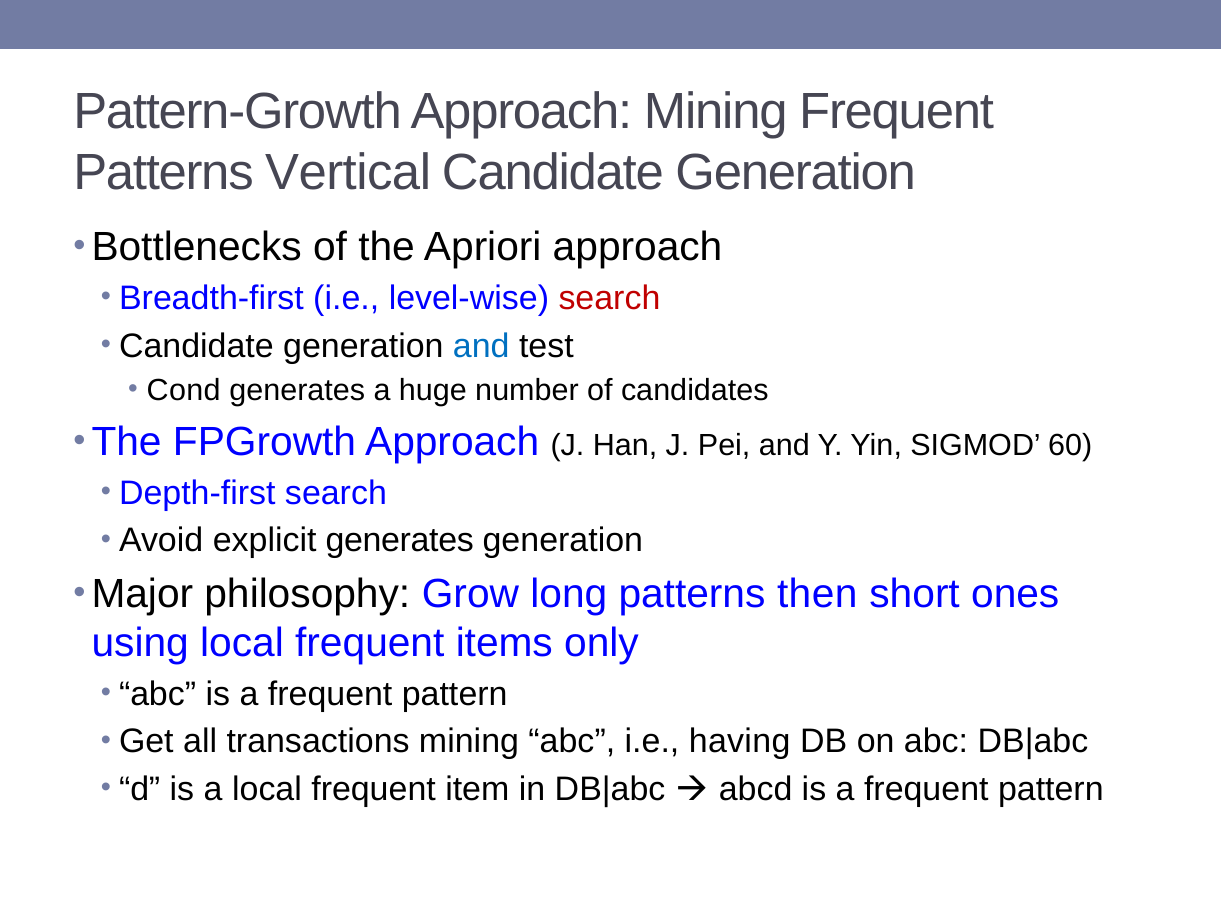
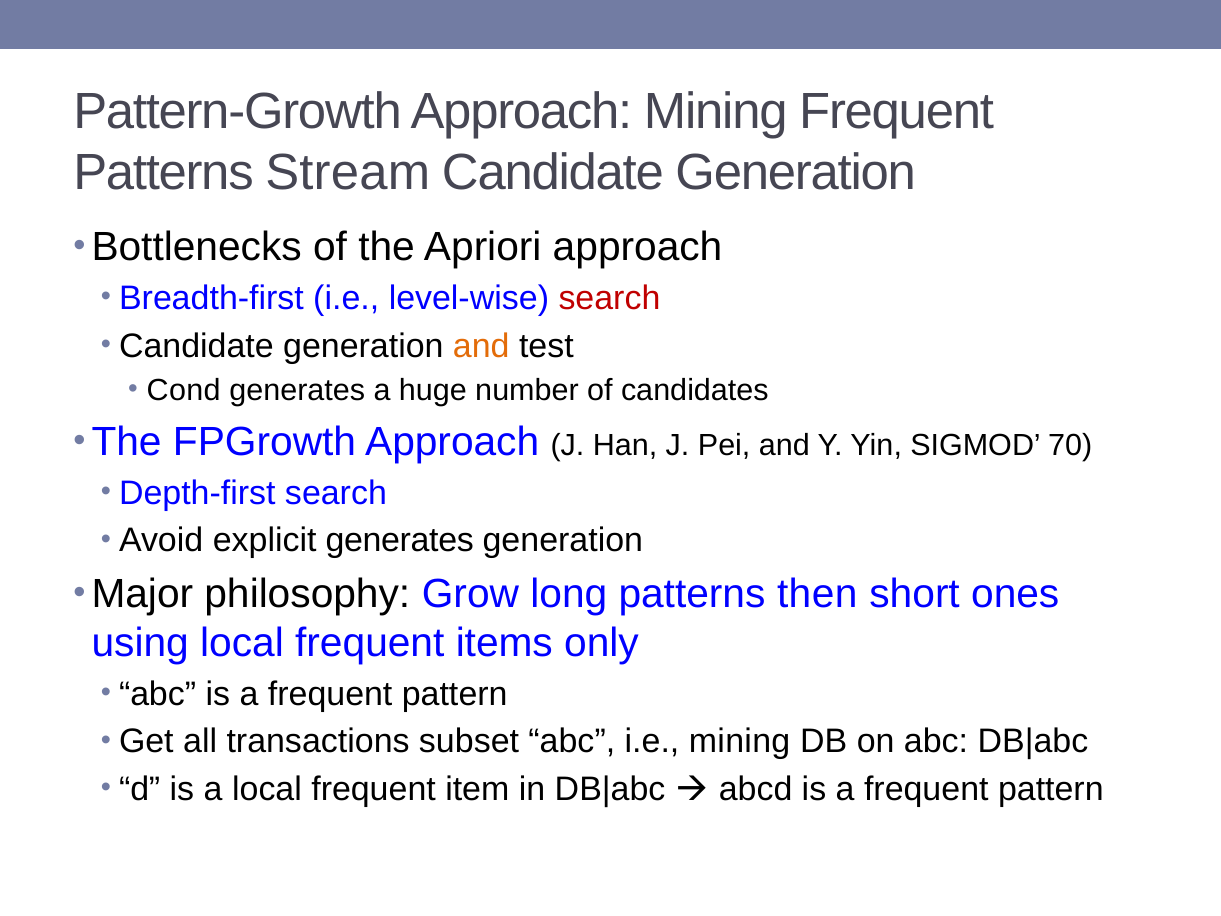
Vertical: Vertical -> Stream (348, 172)
and colour: blue -> orange (481, 346)
60: 60 -> 70 (1070, 445)
transactions mining: mining -> subset (469, 741)
i.e having: having -> mining (740, 741)
